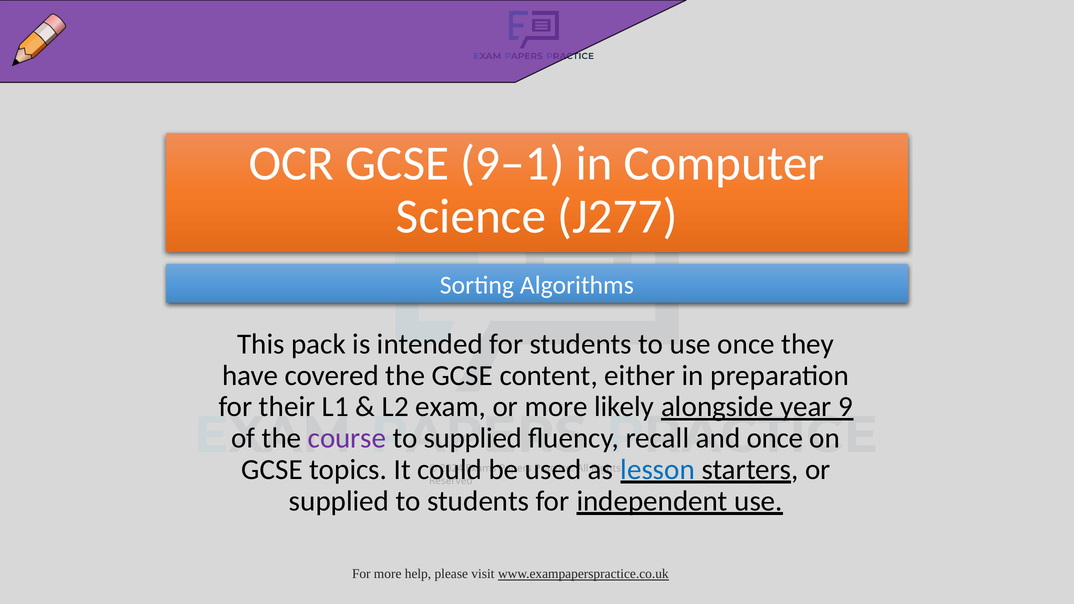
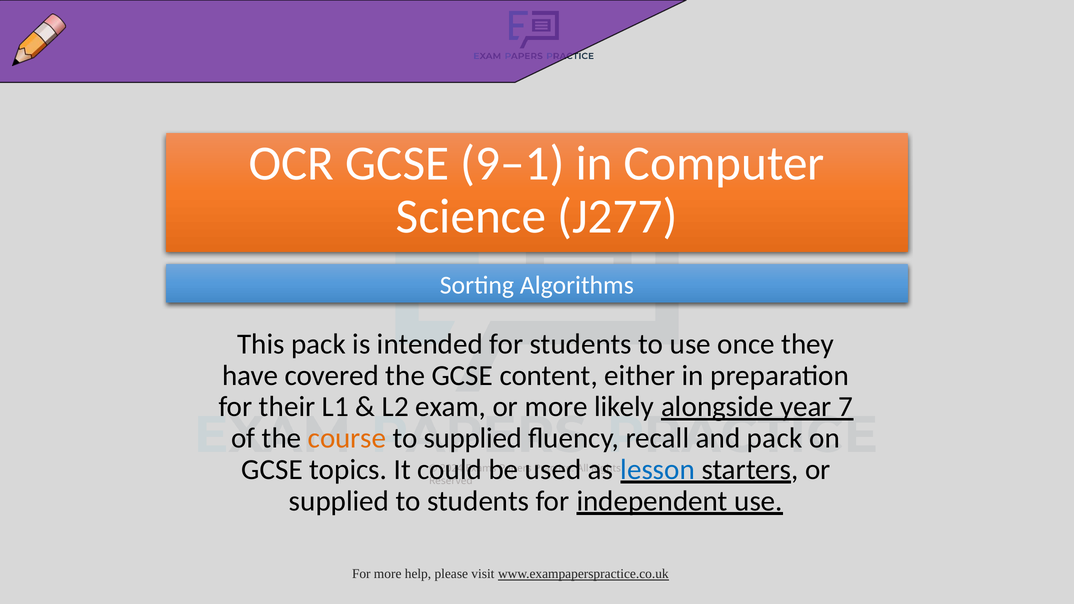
9: 9 -> 7 (846, 407)
course colour: purple -> orange (347, 438)
and once: once -> pack (775, 438)
